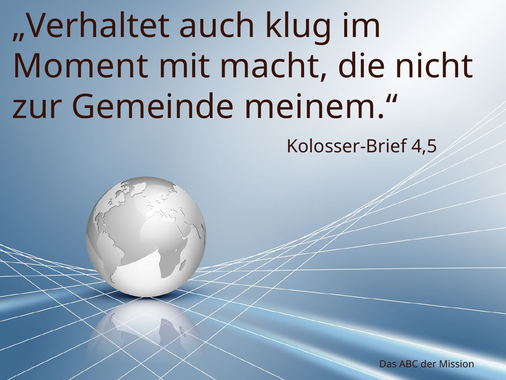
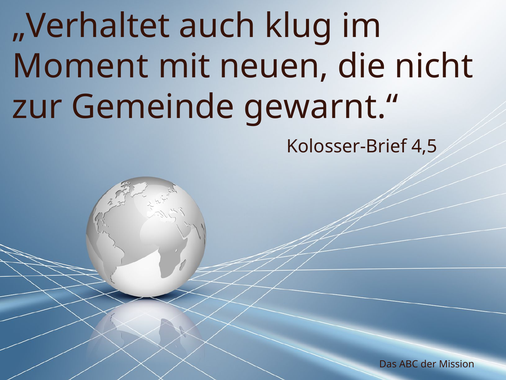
macht: macht -> neuen (274, 66)
meinem.“: meinem.“ -> gewarnt.“ (321, 107)
